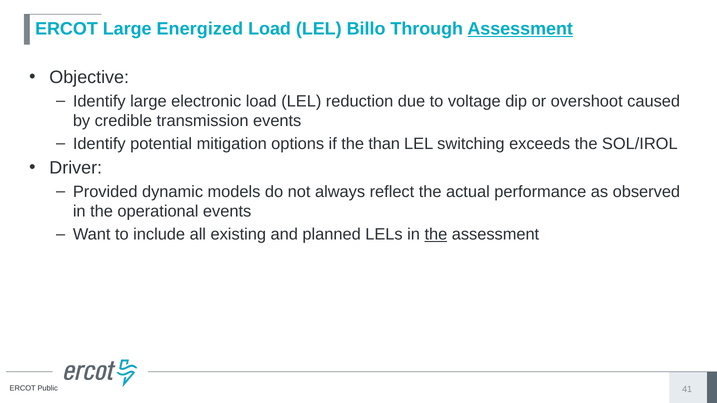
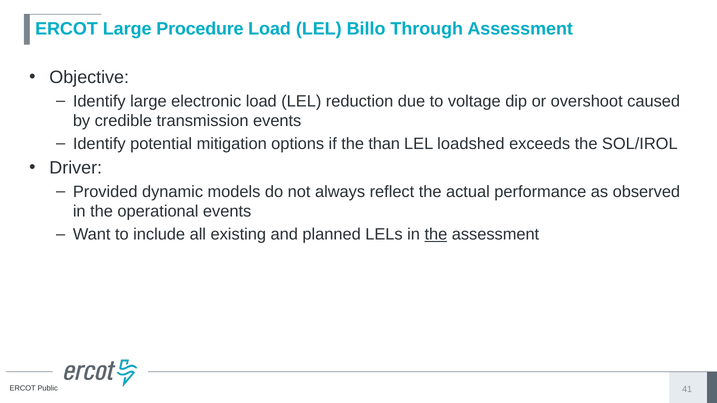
Energized: Energized -> Procedure (200, 29)
Assessment underline: present -> none (520, 29)
switching: switching -> loadshed (471, 144)
